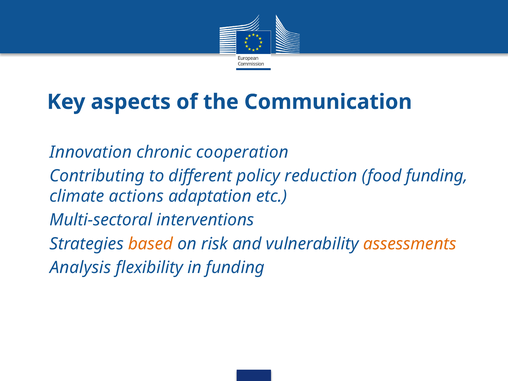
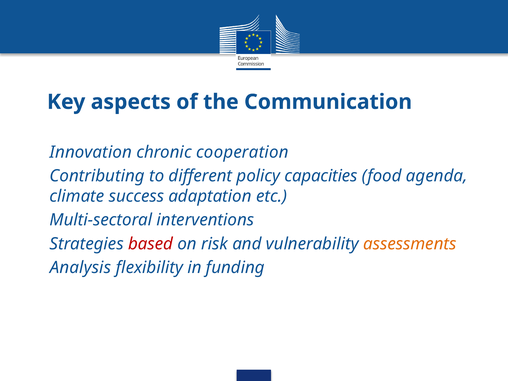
reduction: reduction -> capacities (321, 176)
food funding: funding -> agenda (437, 176)
actions: actions -> success (136, 196)
based colour: orange -> red (151, 244)
